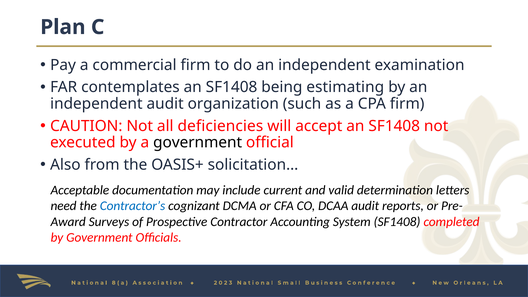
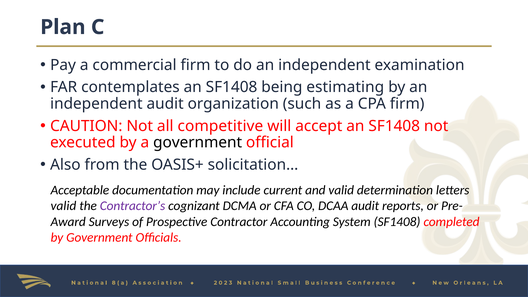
deficiencies: deficiencies -> competitive (220, 126)
need: need -> valid (63, 206)
Contractor’s colour: blue -> purple (133, 206)
